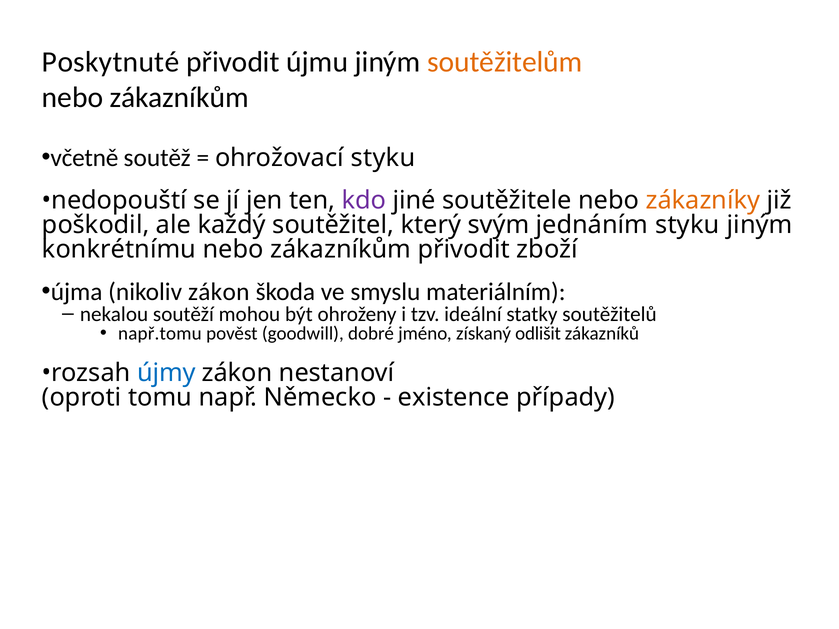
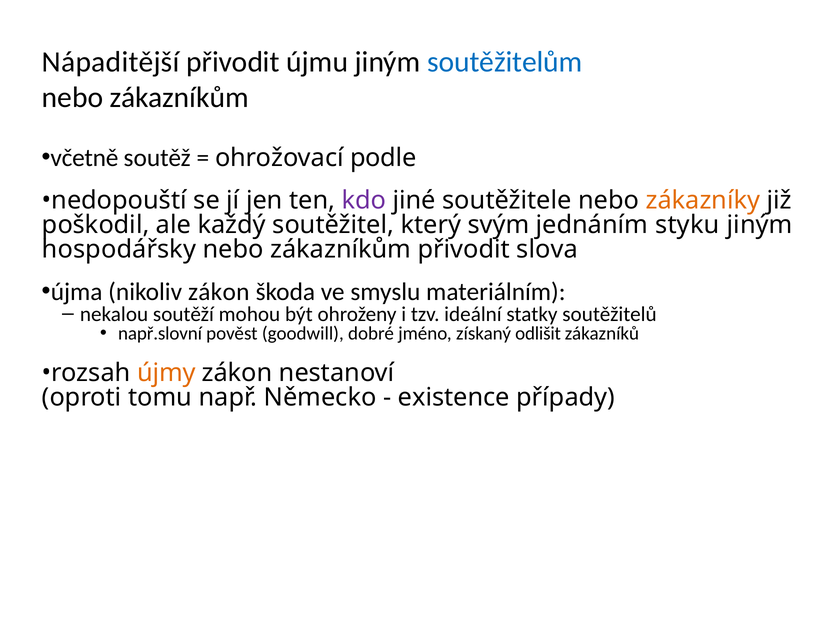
Poskytnuté: Poskytnuté -> Nápaditější (111, 62)
soutěžitelům colour: orange -> blue (505, 62)
ohrožovací styku: styku -> podle (383, 158)
konkrétnímu: konkrétnímu -> hospodářsky (119, 249)
zboží: zboží -> slova (547, 249)
např.tomu: např.tomu -> např.slovní (160, 334)
újmy colour: blue -> orange (166, 373)
